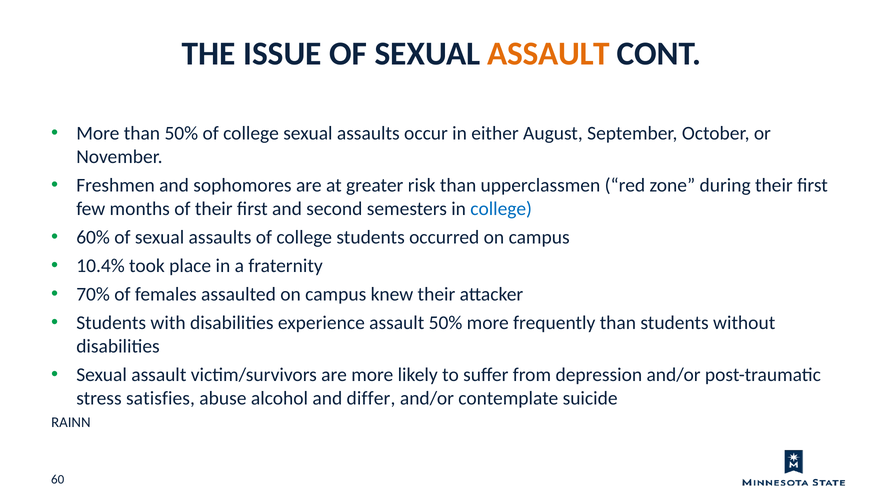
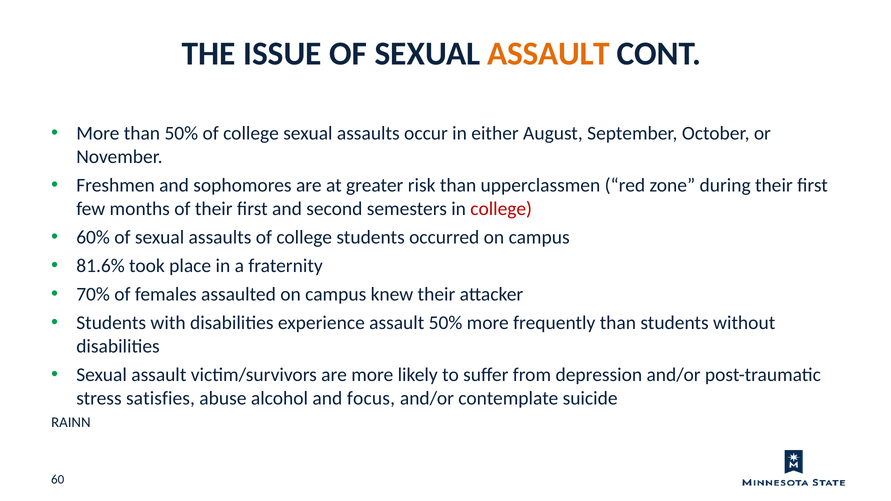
college colour: blue -> red (501, 209)
10.4%: 10.4% -> 81.6% (101, 266)
differ: differ -> focus (371, 398)
